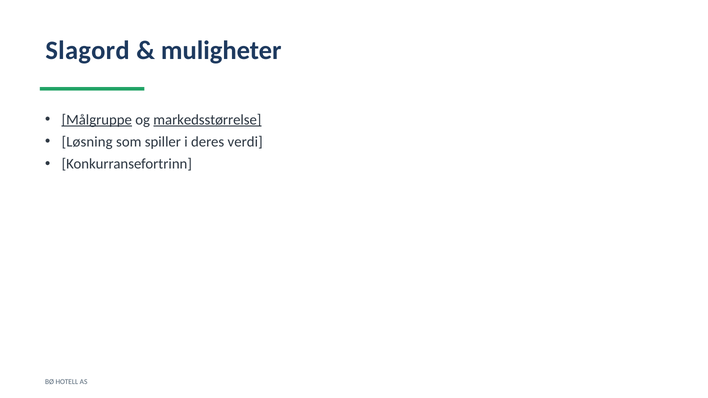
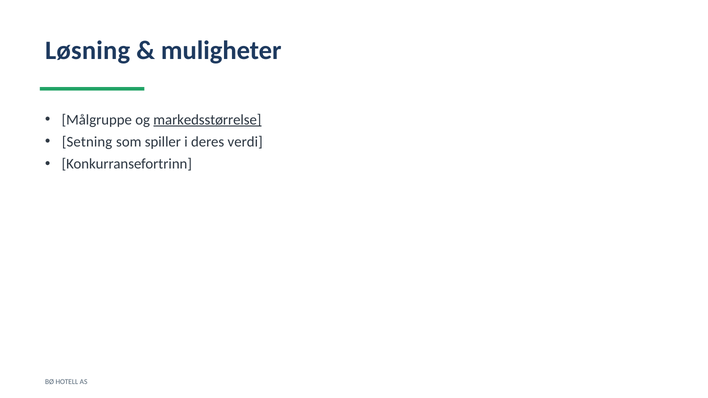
Slagord: Slagord -> Løsning (88, 51)
Målgruppe underline: present -> none (97, 120)
Løsning: Løsning -> Setning (87, 142)
